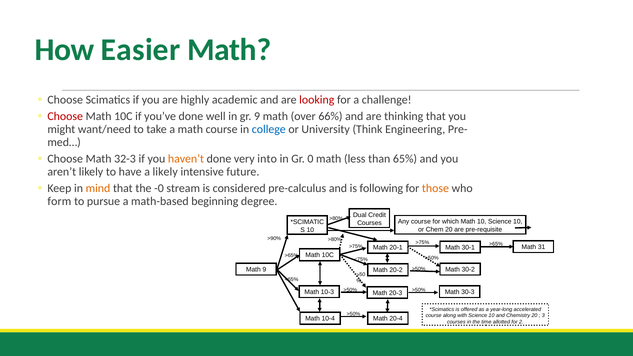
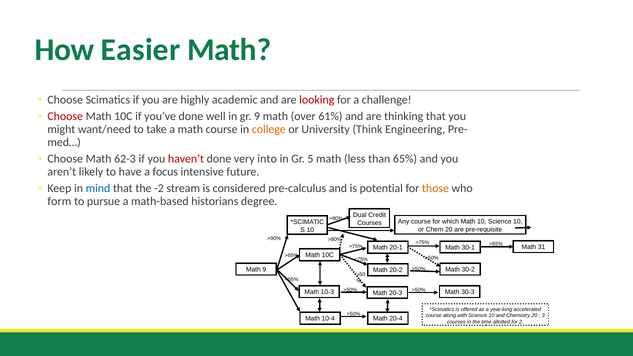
66%: 66% -> 61% (330, 116)
college colour: blue -> orange (269, 129)
32-3: 32-3 -> 62-3 (125, 159)
haven’t colour: orange -> red (186, 159)
0: 0 -> 5 (310, 159)
a likely: likely -> focus (165, 172)
mind colour: orange -> blue (98, 189)
-0: -0 -> -2 (159, 189)
following: following -> potential (381, 189)
beginning: beginning -> historians (215, 201)
